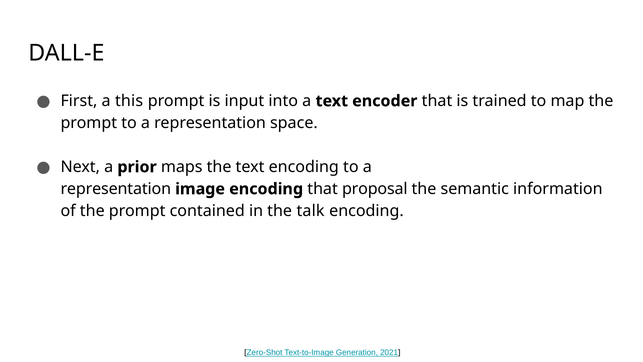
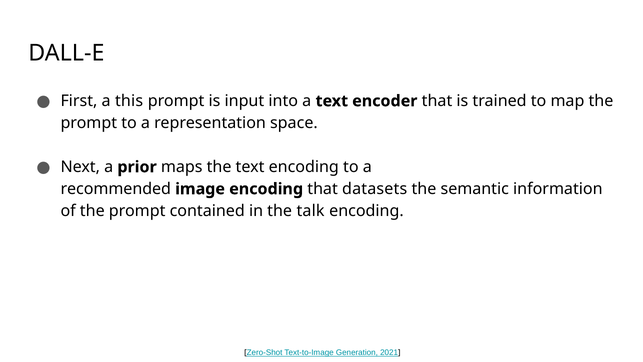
representation: representation -> recommended (116, 189)
proposal: proposal -> datasets (375, 189)
